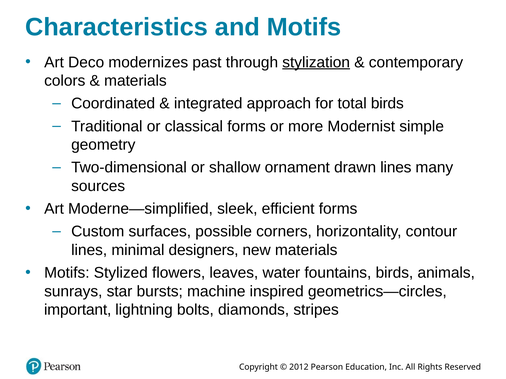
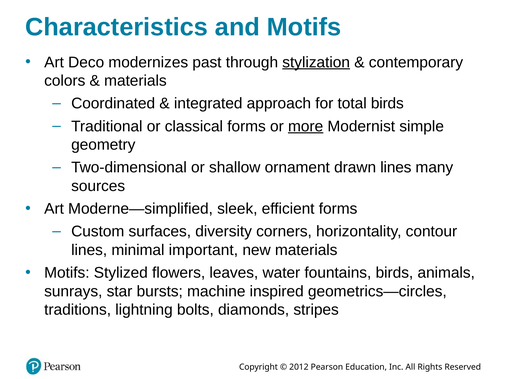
more underline: none -> present (306, 126)
possible: possible -> diversity (224, 232)
designers: designers -> important (203, 250)
important: important -> traditions (78, 310)
